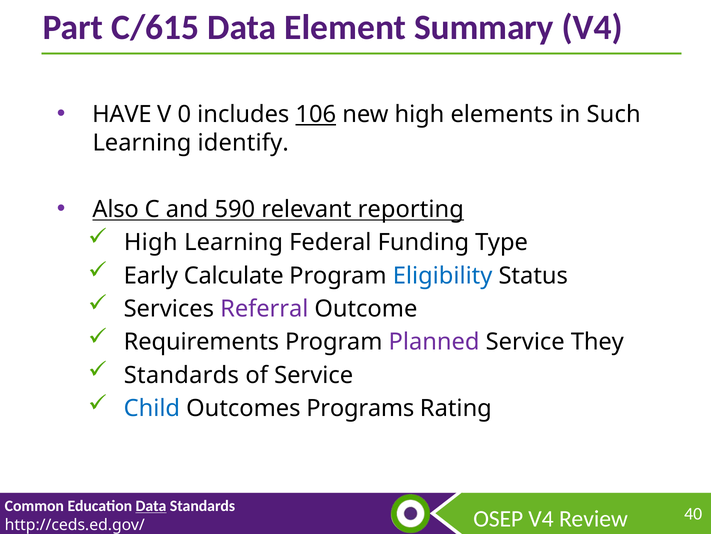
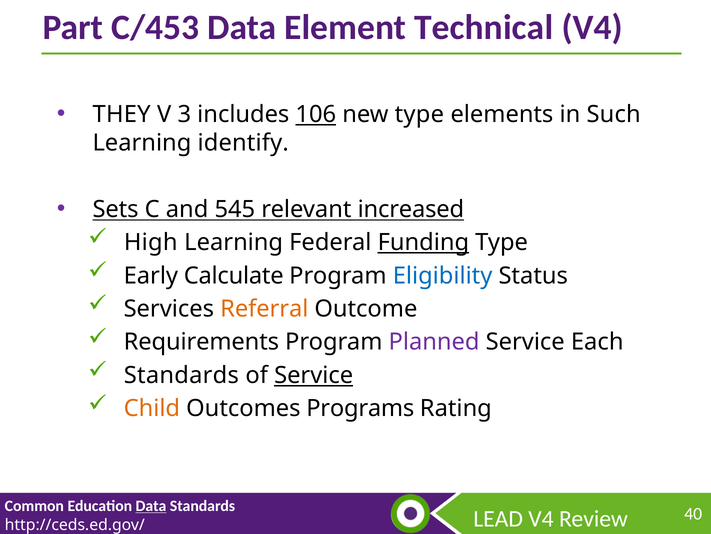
C/615: C/615 -> C/453 (155, 27)
Summary: Summary -> Technical (484, 27)
HAVE: HAVE -> THEY (122, 114)
0: 0 -> 3 (184, 114)
new high: high -> type (419, 114)
Also: Also -> Sets (116, 209)
590: 590 -> 545 (235, 209)
reporting: reporting -> increased (411, 209)
Funding underline: none -> present (423, 242)
Referral colour: purple -> orange (264, 308)
They: They -> Each (597, 342)
Service underline: none -> present (314, 375)
Child colour: blue -> orange (152, 408)
OSEP: OSEP -> LEAD (498, 518)
